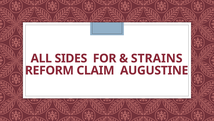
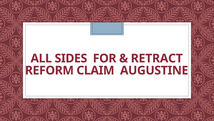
STRAINS: STRAINS -> RETRACT (157, 58)
